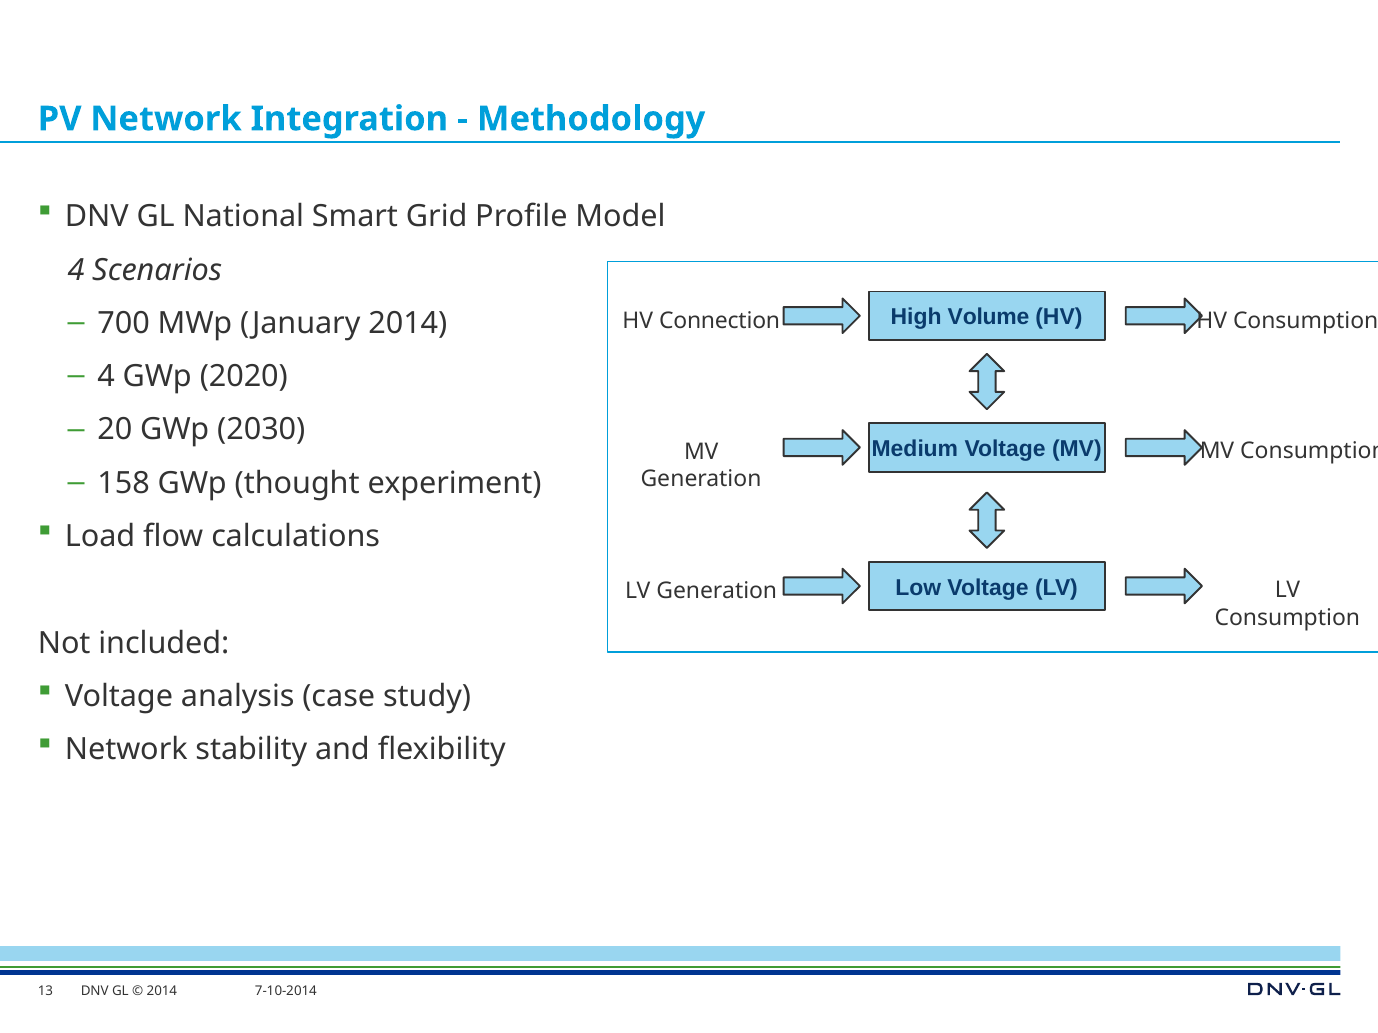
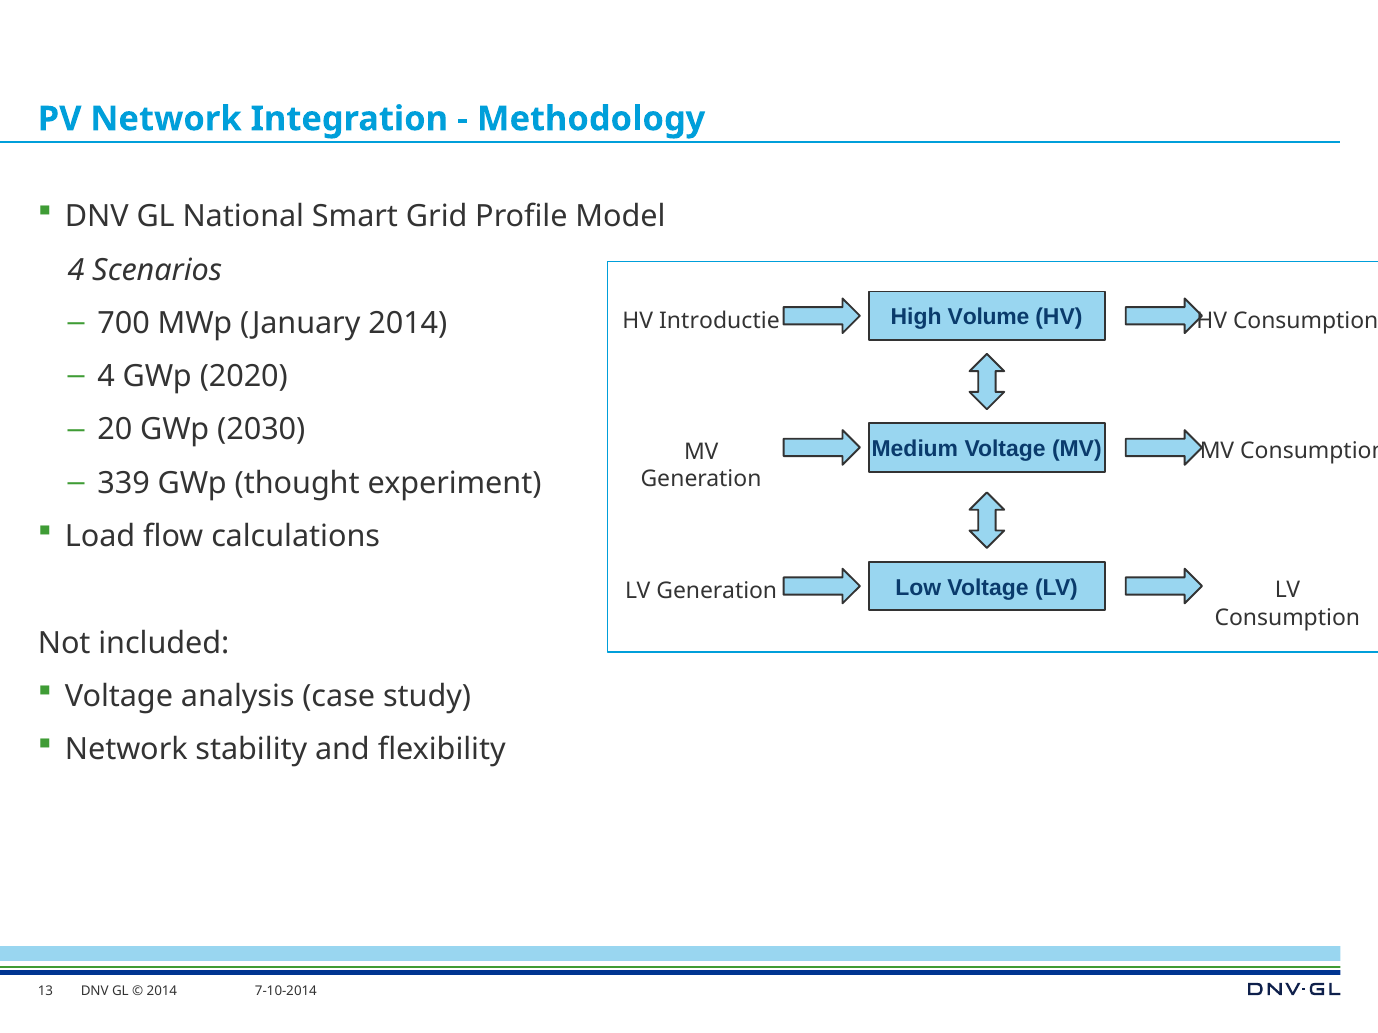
Connection: Connection -> Introductie (719, 321)
158: 158 -> 339 (124, 483)
